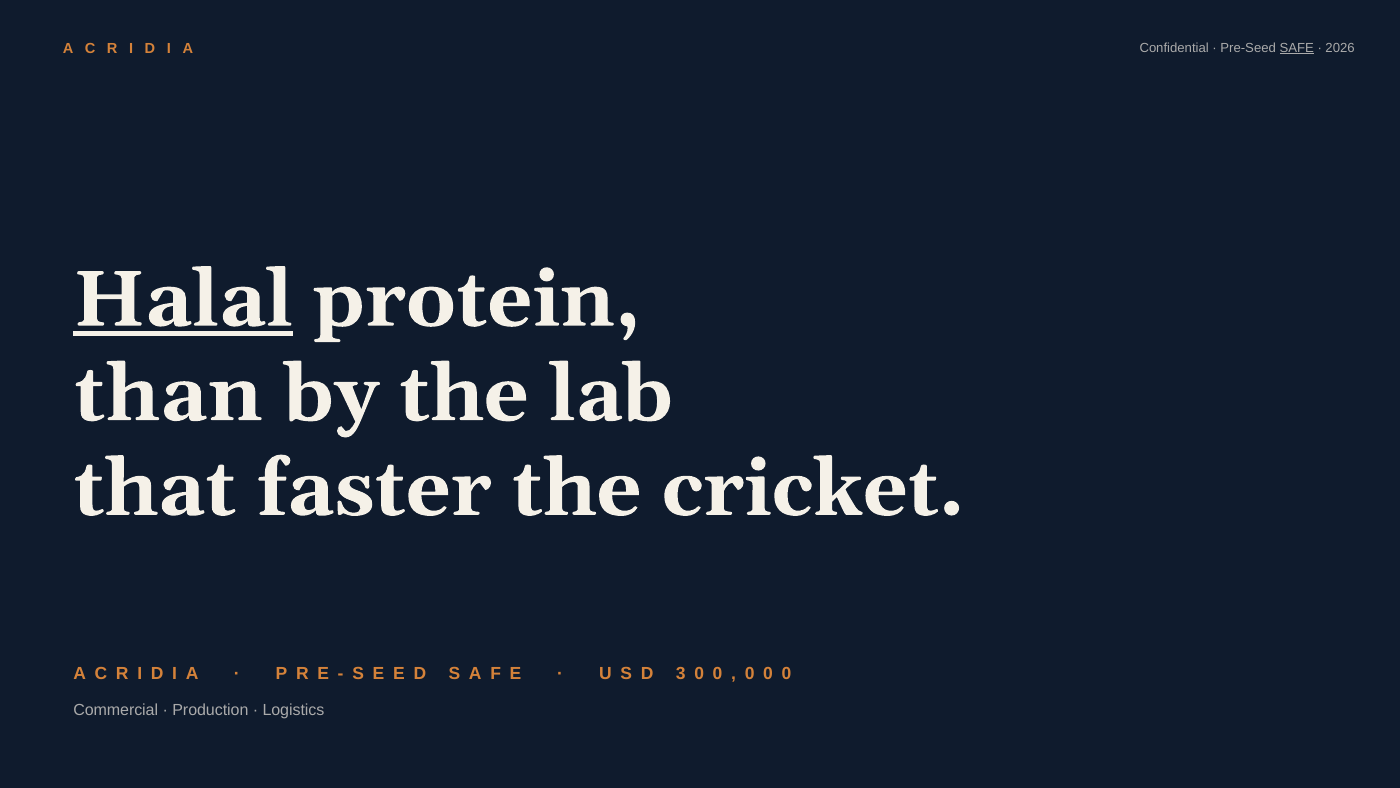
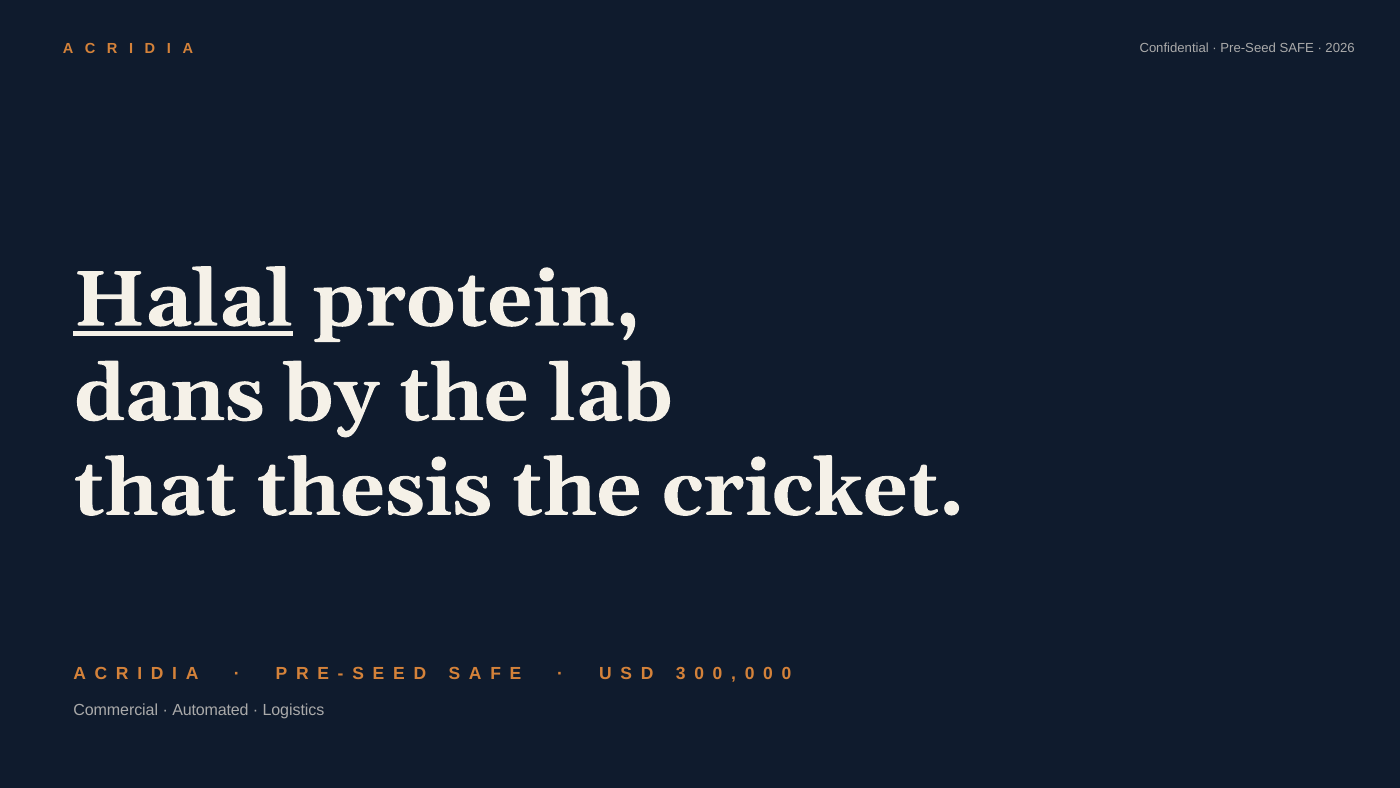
SAFE underline: present -> none (1297, 48)
than: than -> dans (169, 394)
faster: faster -> thesis (374, 488)
Production: Production -> Automated (210, 710)
